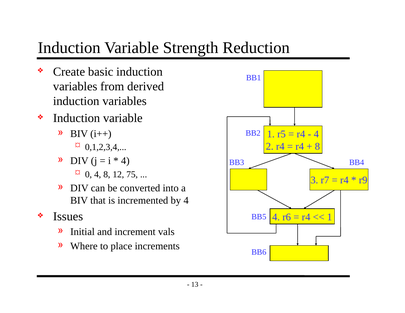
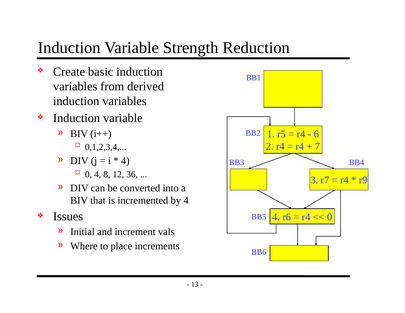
4: 4 -> 6 (316, 134)
8: 8 -> 7 (317, 146)
75: 75 -> 36 (132, 174)
1: 1 -> 0 (330, 217)
